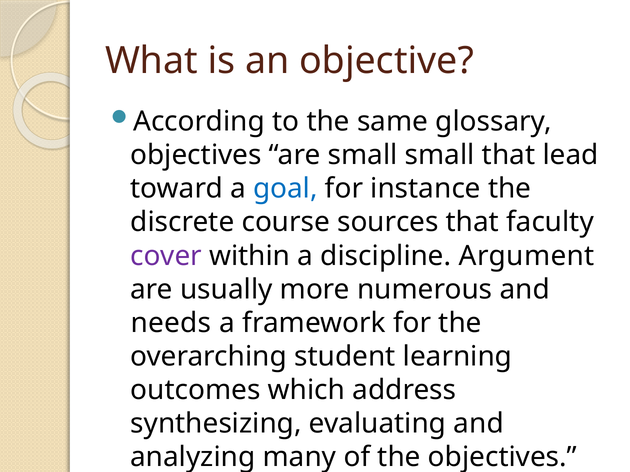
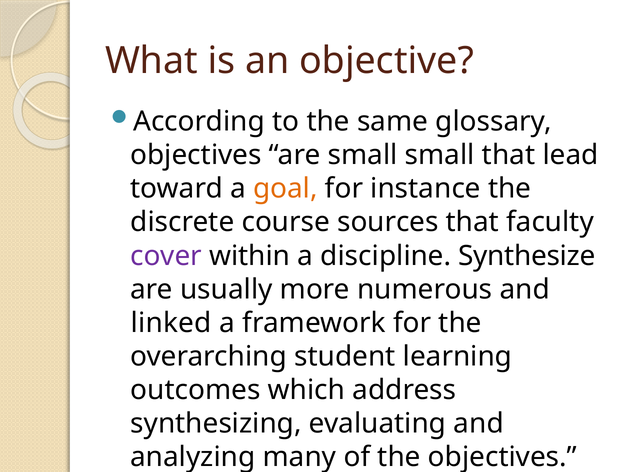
goal colour: blue -> orange (285, 189)
Argument: Argument -> Synthesize (527, 256)
needs: needs -> linked (171, 323)
